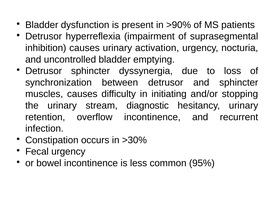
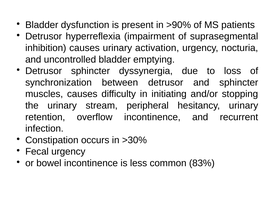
diagnostic: diagnostic -> peripheral (148, 106)
95%: 95% -> 83% (202, 163)
